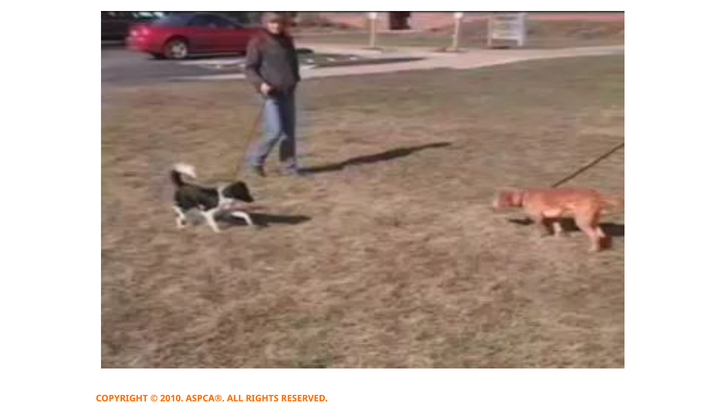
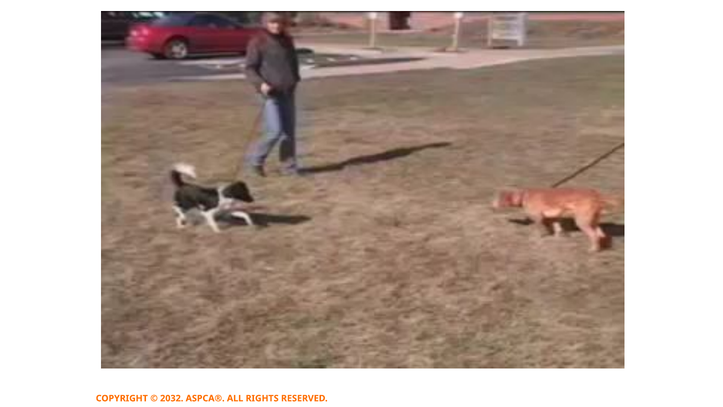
2010: 2010 -> 2032 (172, 398)
